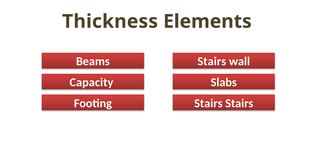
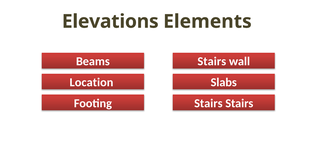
Thickness: Thickness -> Elevations (110, 21)
Capacity: Capacity -> Location (91, 82)
